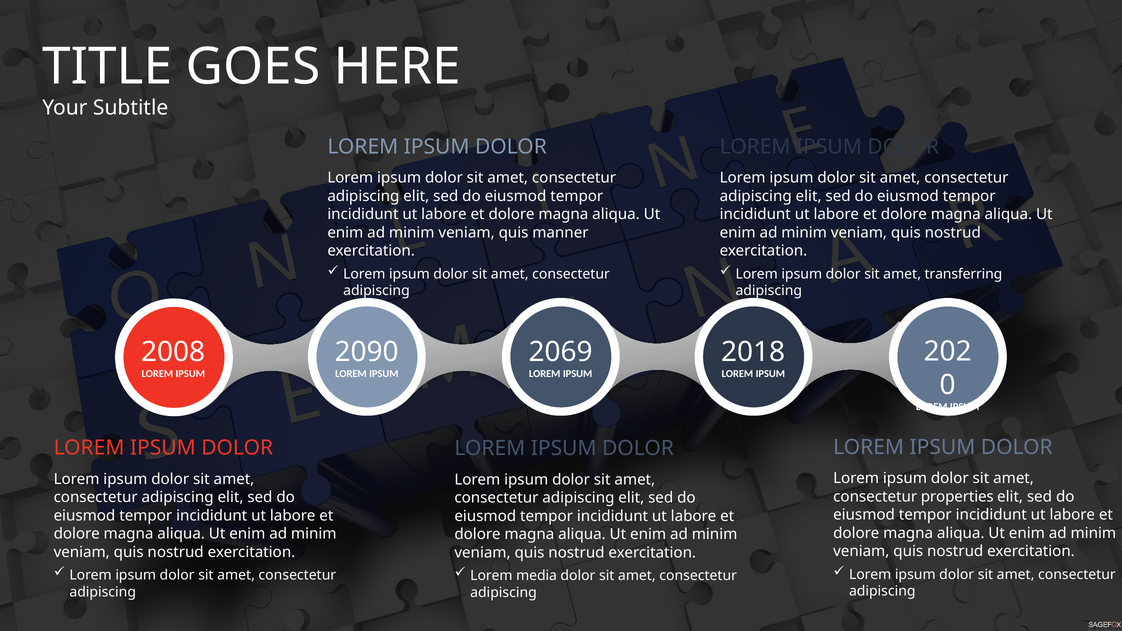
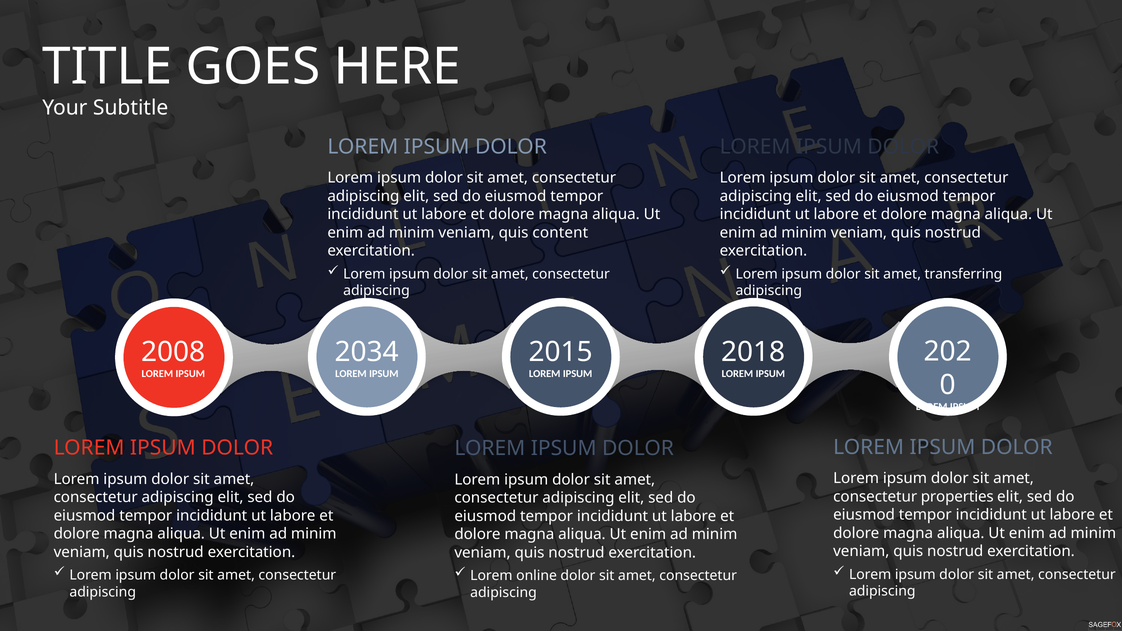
manner: manner -> content (560, 233)
2090: 2090 -> 2034 (367, 352)
2069: 2069 -> 2015 (561, 352)
media: media -> online (537, 576)
